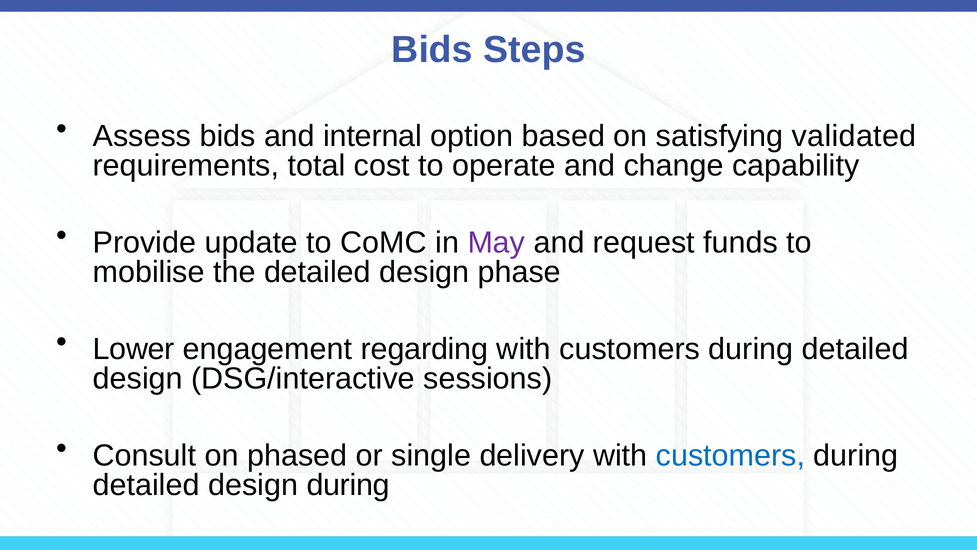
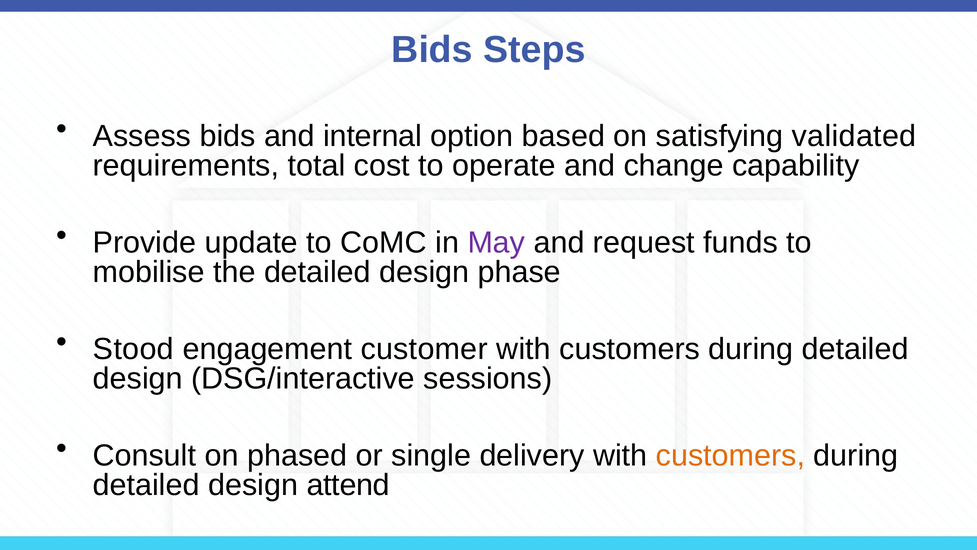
Lower: Lower -> Stood (133, 349)
regarding: regarding -> customer (424, 349)
customers colour: blue -> orange (730, 455)
design during: during -> attend (348, 485)
